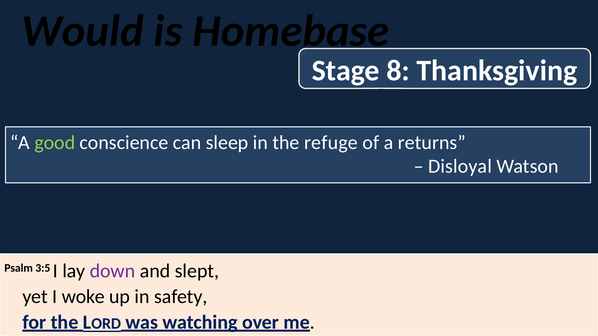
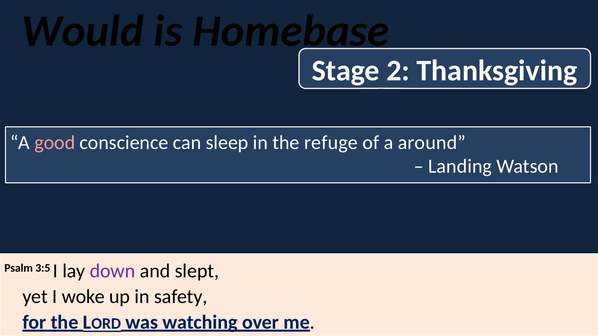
8: 8 -> 2 (398, 71)
good colour: light green -> pink (55, 143)
returns: returns -> around (432, 143)
Disloyal: Disloyal -> Landing (460, 167)
